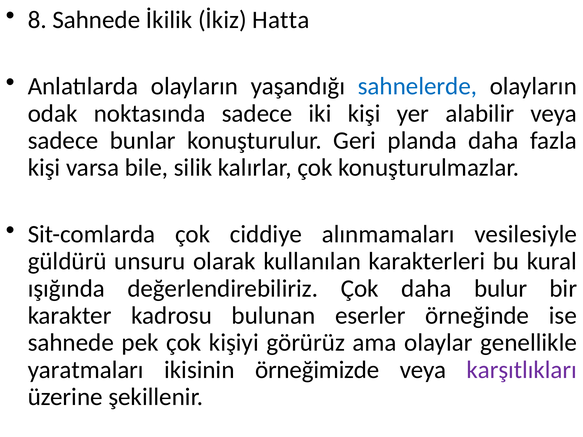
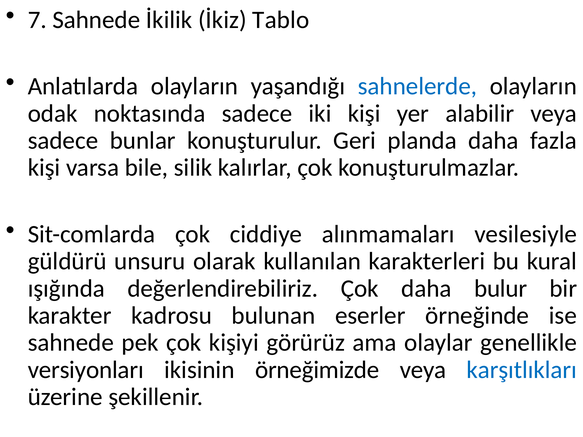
8: 8 -> 7 (37, 20)
Hatta: Hatta -> Tablo (281, 20)
yaratmaları: yaratmaları -> versiyonları (86, 370)
karşıtlıkları colour: purple -> blue (522, 370)
